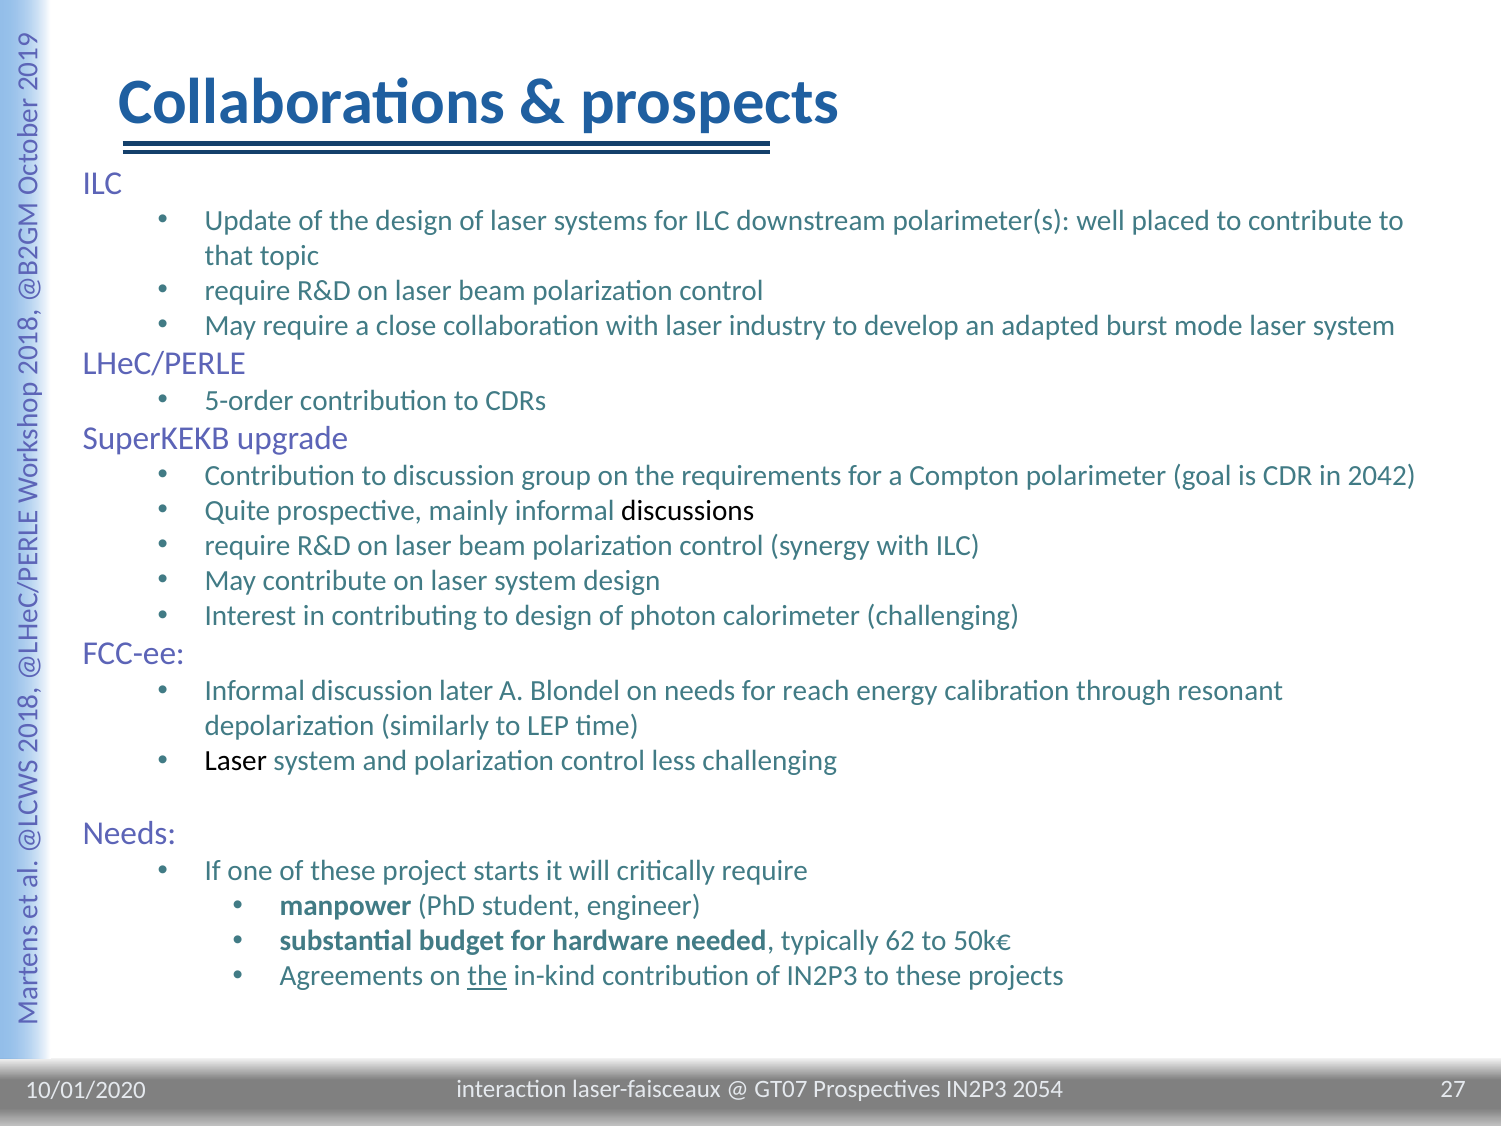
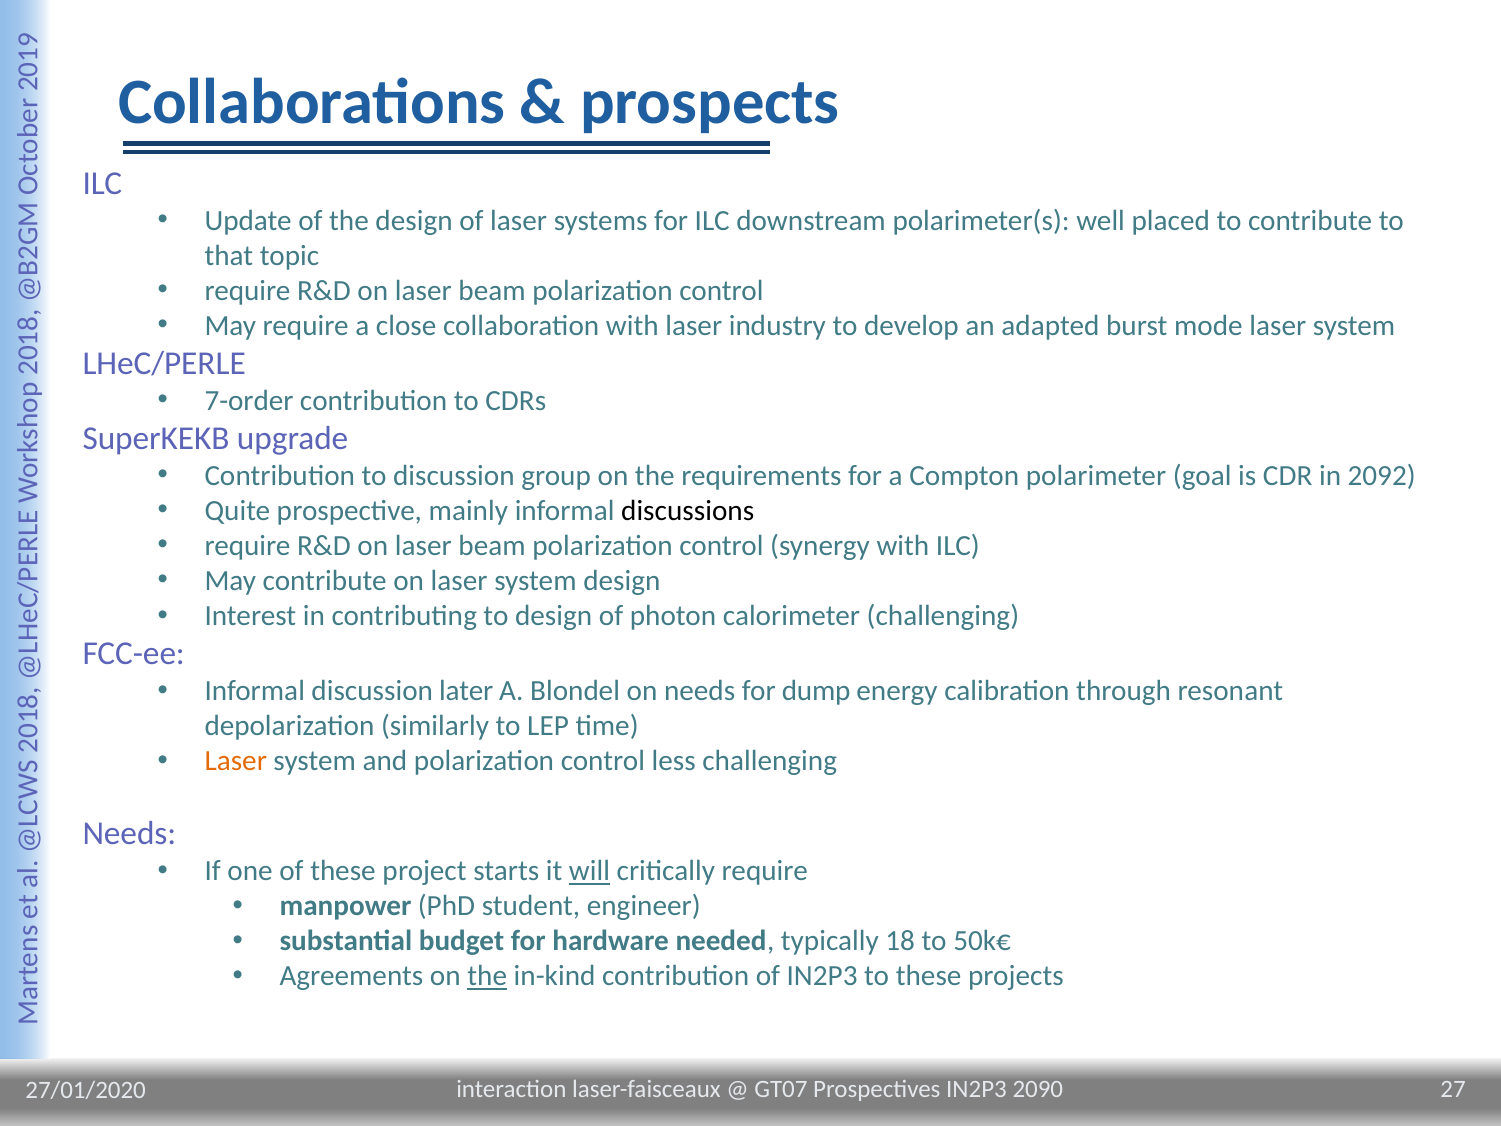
5-order: 5-order -> 7-order (249, 401)
2042: 2042 -> 2092 (1382, 476)
reach: reach -> dump (816, 691)
Laser colour: black -> orange (236, 761)
will underline: none -> present (589, 871)
62: 62 -> 18 (900, 941)
2054: 2054 -> 2090 (1038, 1089)
10/01/2020: 10/01/2020 -> 27/01/2020 (86, 1090)
